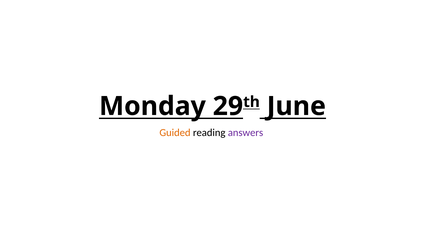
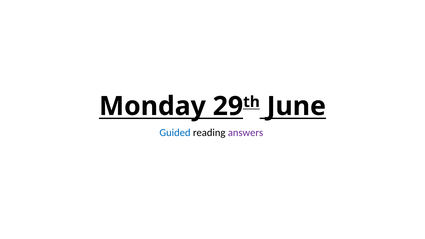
Guided colour: orange -> blue (175, 133)
